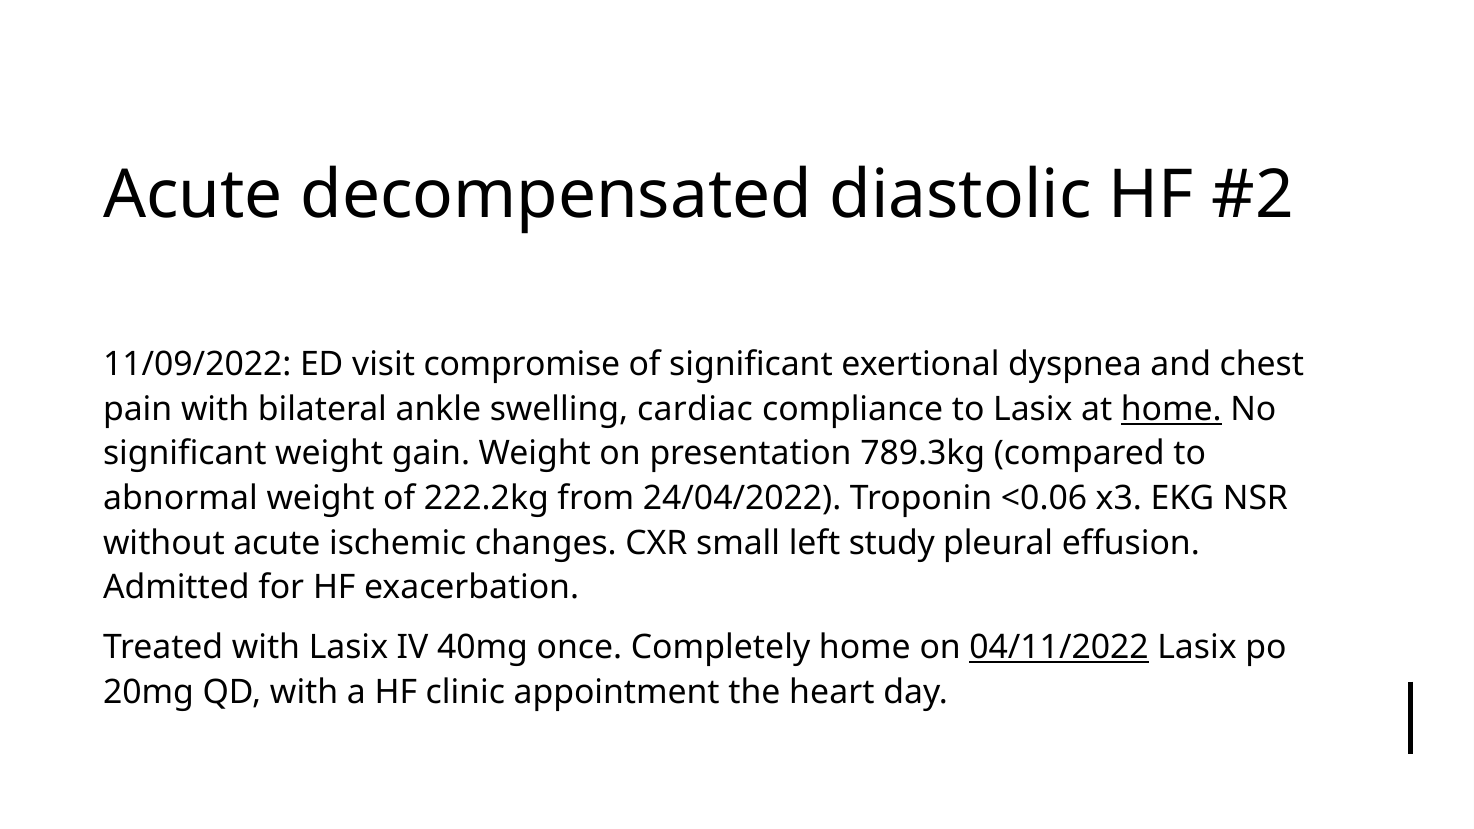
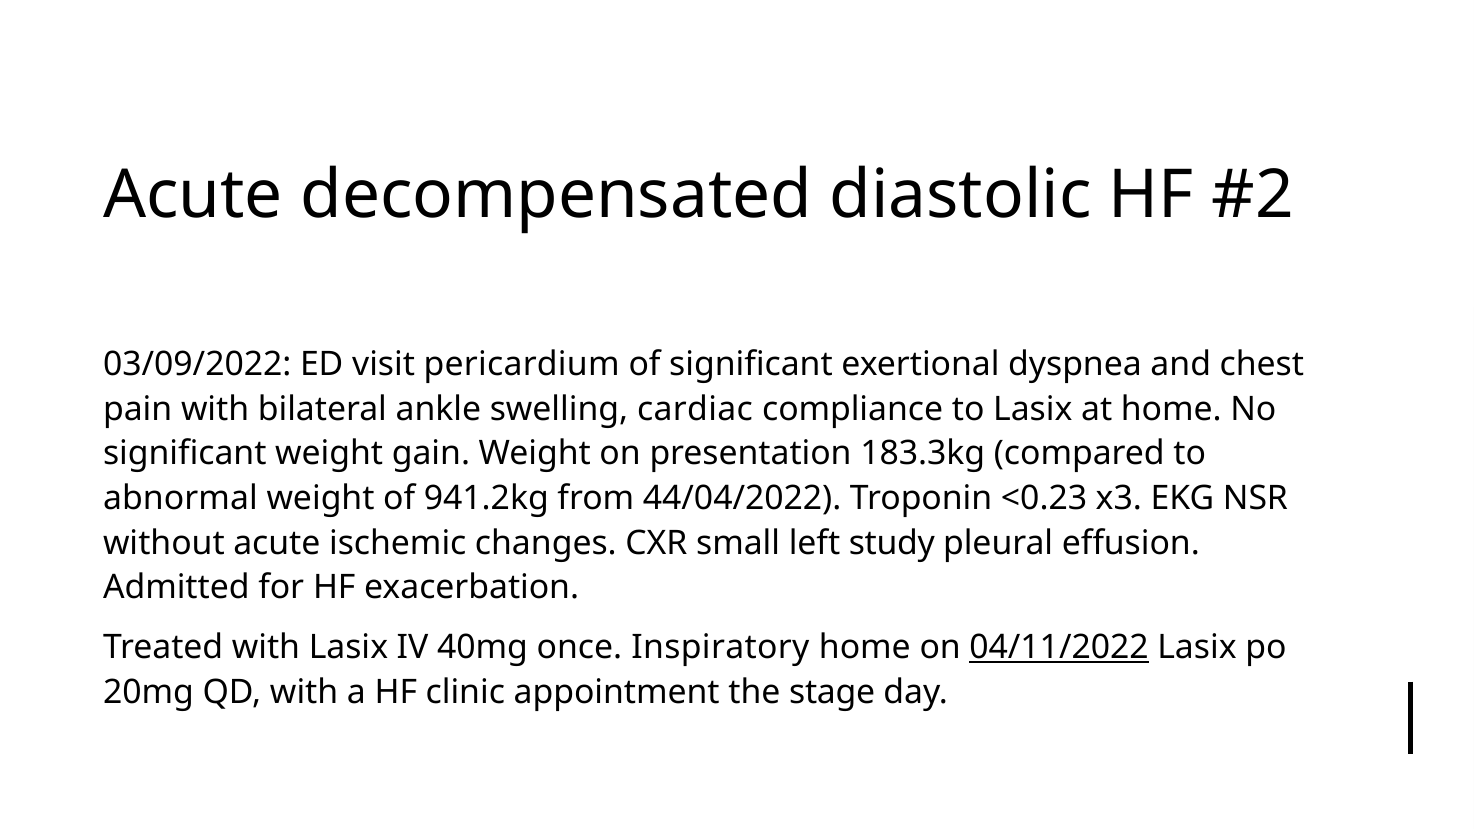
11/09/2022: 11/09/2022 -> 03/09/2022 (197, 365)
compromise: compromise -> pericardium (522, 365)
home underline: present -> none (1171, 409)
789.3kg: 789.3kg -> 183.3kg (923, 454)
222.2kg: 222.2kg -> 941.2kg (486, 498)
24/04/2022: 24/04/2022 -> 44/04/2022 (742, 498)
<0.06: <0.06 -> <0.23 (1044, 498)
Completely: Completely -> Inspiratory (720, 647)
heart: heart -> stage (832, 692)
